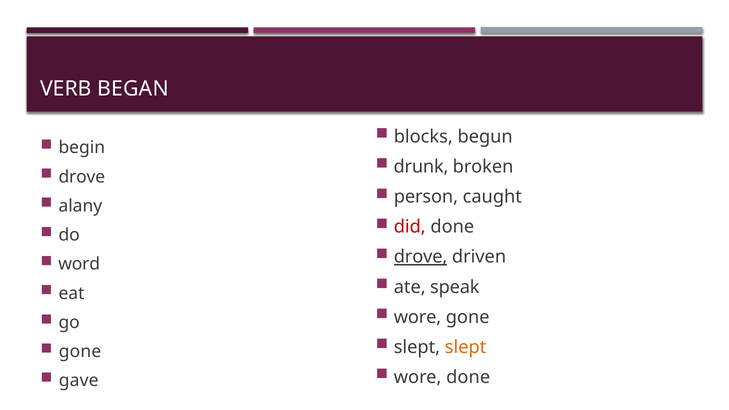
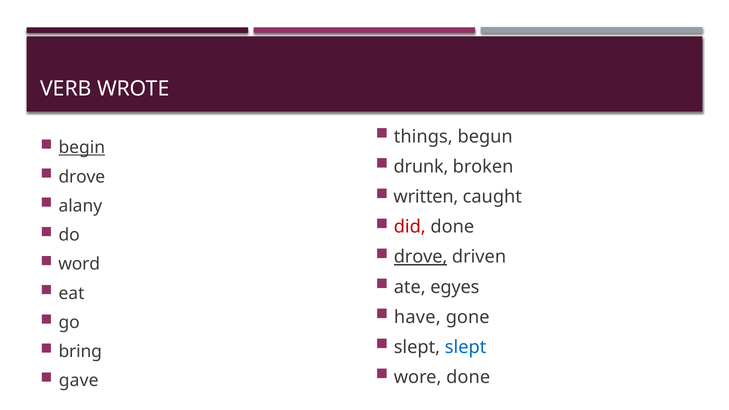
BEGAN: BEGAN -> WROTE (133, 89)
blocks: blocks -> things (423, 137)
begin underline: none -> present (82, 148)
person: person -> written (426, 197)
speak: speak -> egyes (455, 287)
wore: wore -> have (417, 317)
slept colour: orange -> blue (466, 347)
gone: gone -> bring (80, 352)
